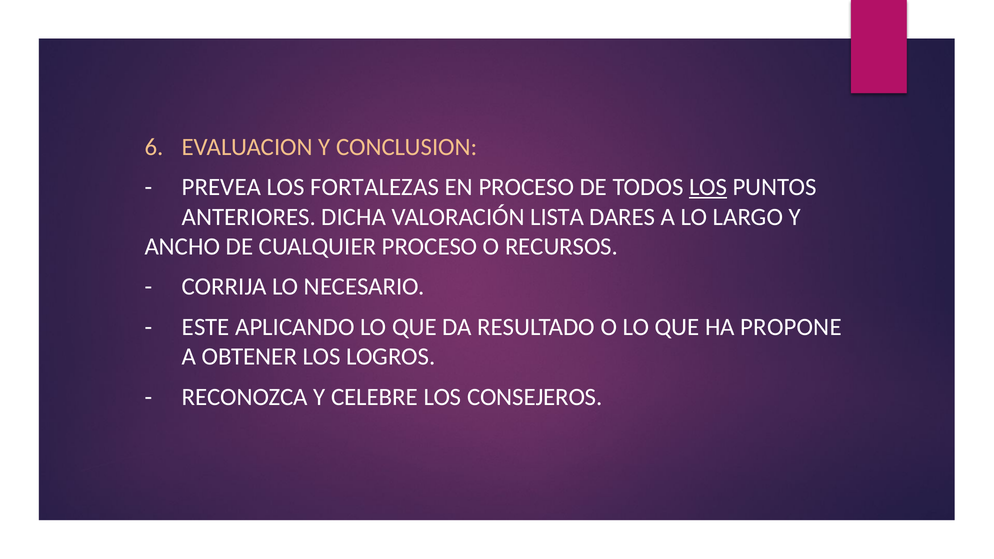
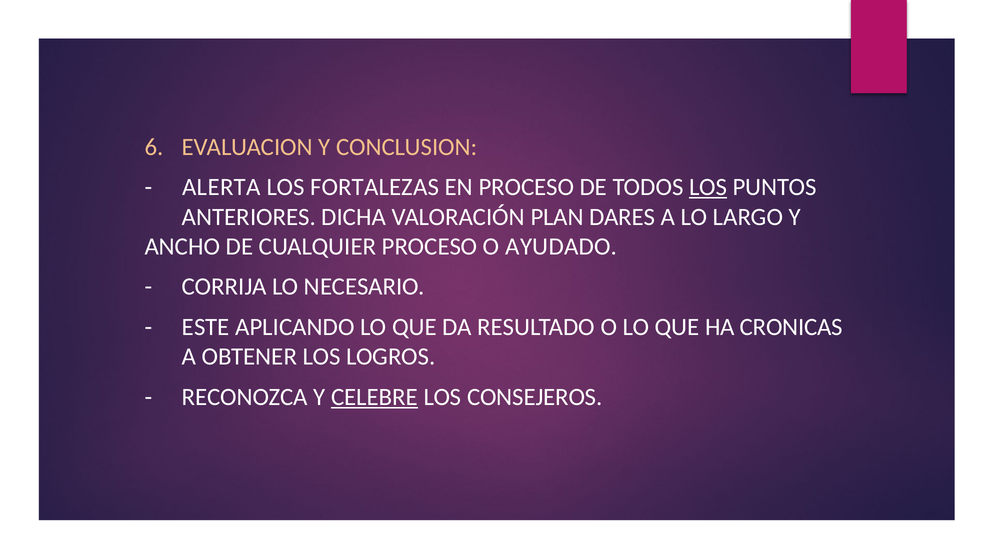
PREVEA: PREVEA -> ALERTA (221, 187)
LISTA: LISTA -> PLAN (557, 217)
RECURSOS: RECURSOS -> AYUDADO (561, 247)
PROPONE: PROPONE -> CRONICAS (791, 327)
CELEBRE underline: none -> present (375, 397)
